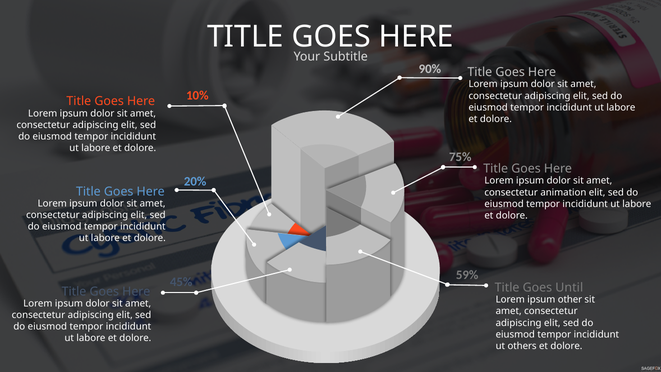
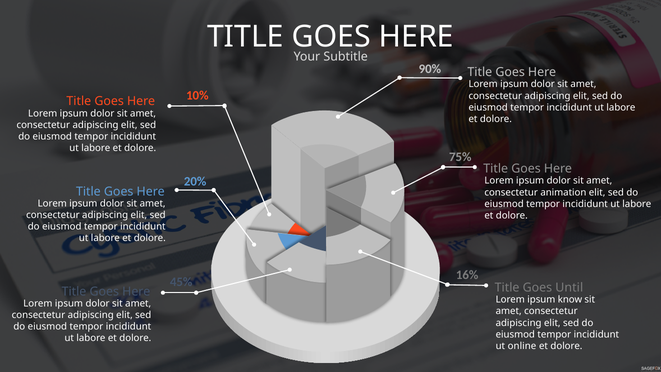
59%: 59% -> 16% (467, 275)
other: other -> know (570, 300)
others: others -> online (522, 346)
